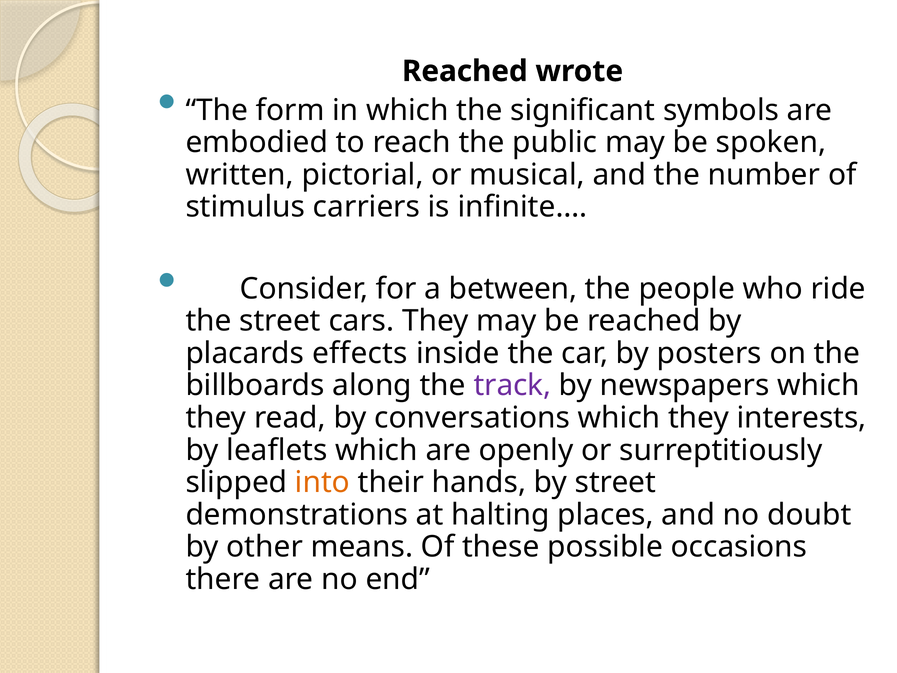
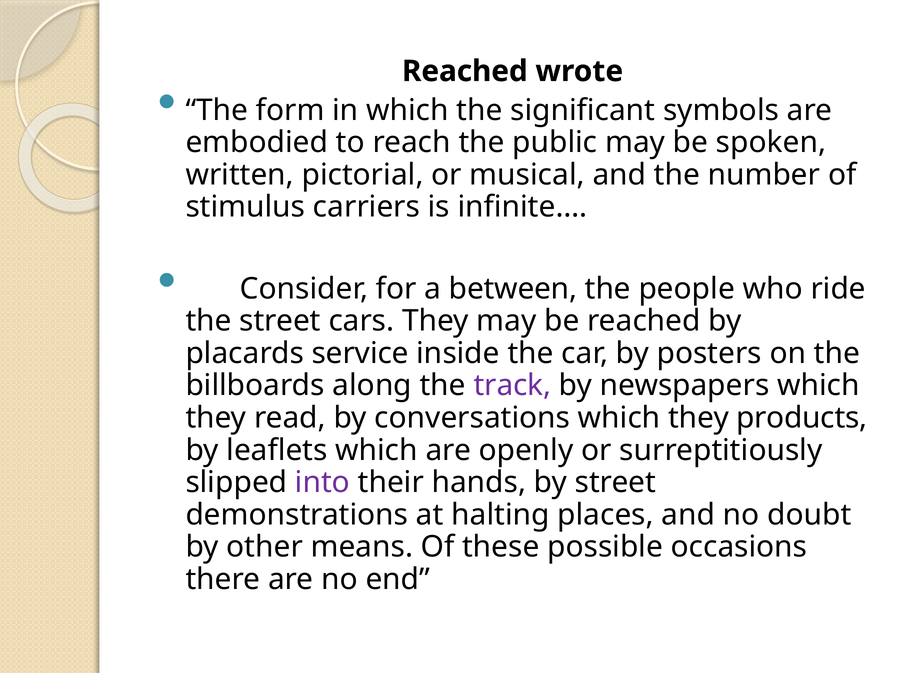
effects: effects -> service (360, 353)
interests: interests -> products (802, 418)
into colour: orange -> purple (323, 482)
